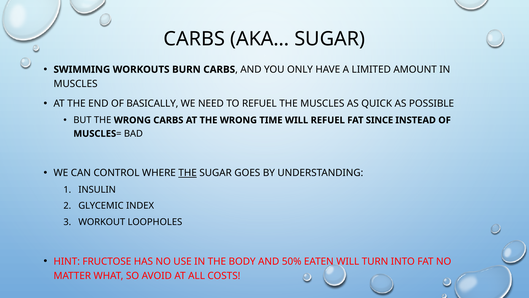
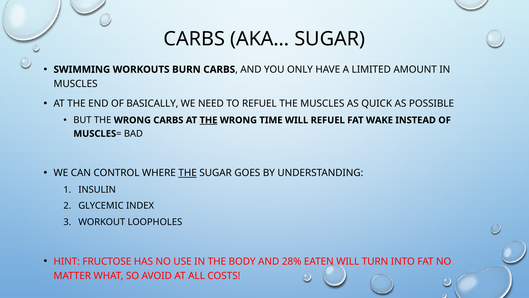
THE underline: none -> present (208, 120)
SINCE: SINCE -> WAKE (379, 120)
50%: 50% -> 28% (292, 261)
